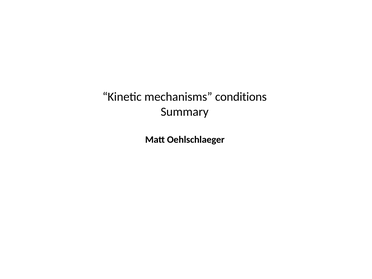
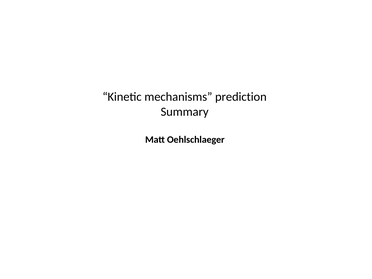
conditions: conditions -> prediction (241, 97)
